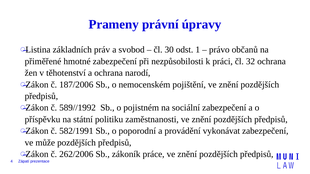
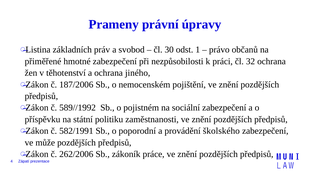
narodí: narodí -> jiného (138, 73)
vykonávat: vykonávat -> školského (221, 131)
